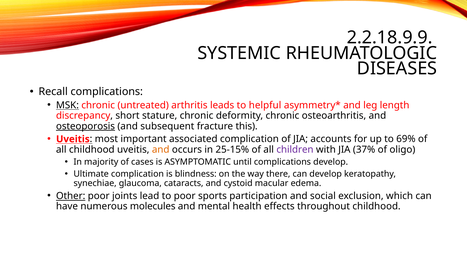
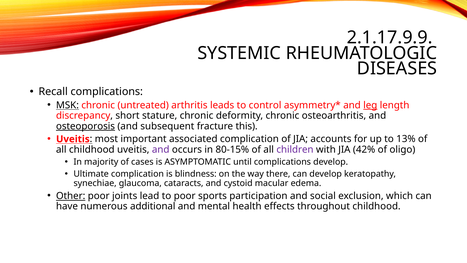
2.2.18.9.9: 2.2.18.9.9 -> 2.1.17.9.9 (390, 38)
helpful: helpful -> control (265, 105)
leg underline: none -> present (370, 105)
69%: 69% -> 13% (406, 139)
and colour: orange -> purple (161, 149)
25-15%: 25-15% -> 80-15% (232, 149)
37%: 37% -> 42% (364, 149)
molecules: molecules -> additional (153, 206)
